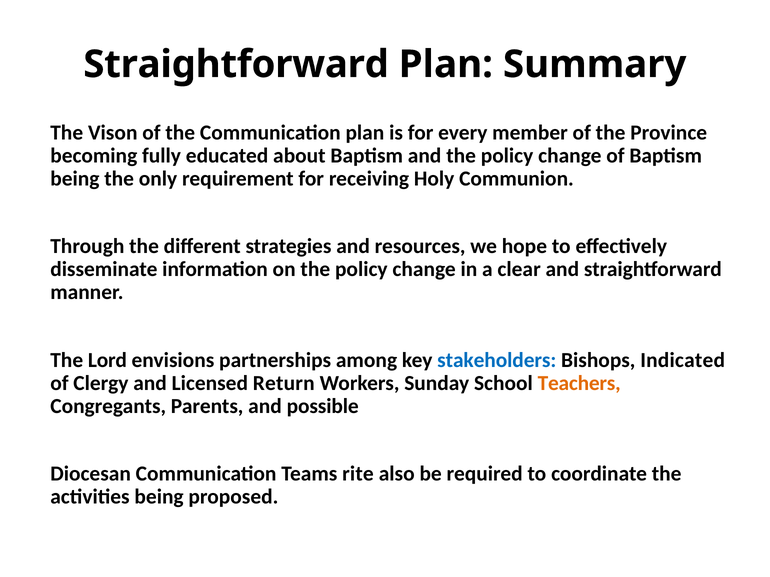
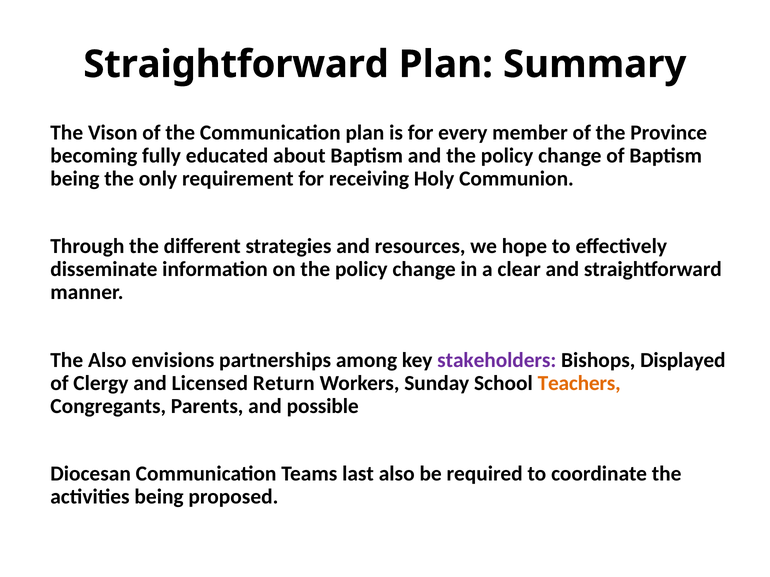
The Lord: Lord -> Also (107, 360)
stakeholders colour: blue -> purple (497, 360)
Indicated: Indicated -> Displayed (683, 360)
rite: rite -> last (358, 474)
